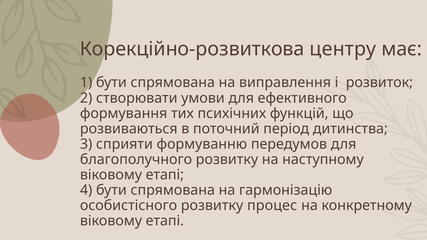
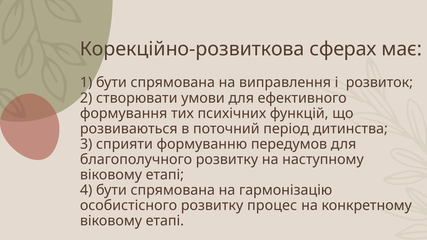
центру: центру -> сферах (343, 49)
